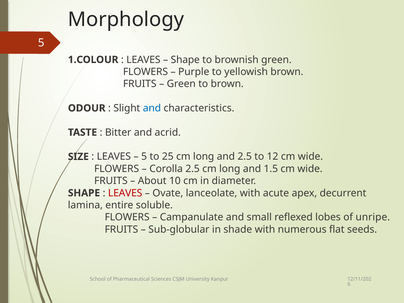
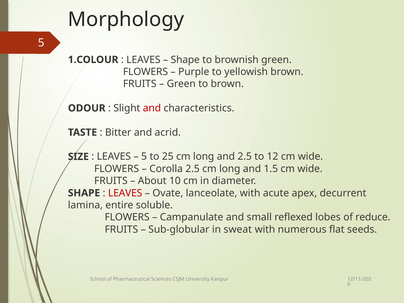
and colour: blue -> red (152, 108)
unripe: unripe -> reduce (373, 217)
shade: shade -> sweat (238, 229)
